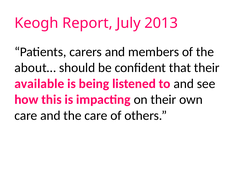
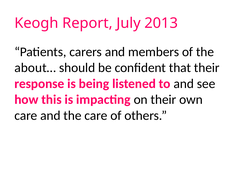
available: available -> response (39, 84)
